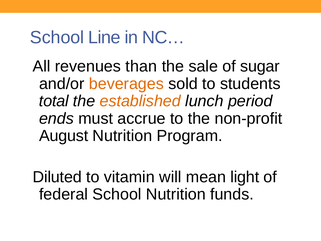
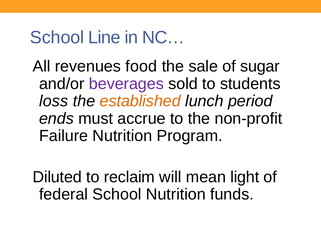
than: than -> food (141, 66)
beverages colour: orange -> purple (126, 84)
total: total -> loss (54, 101)
August: August -> Failure (64, 136)
vitamin: vitamin -> reclaim (129, 177)
